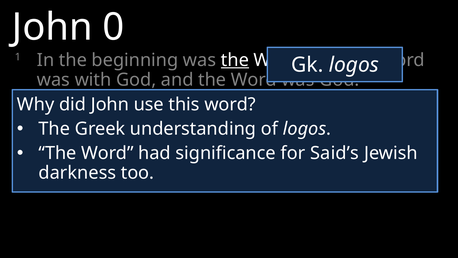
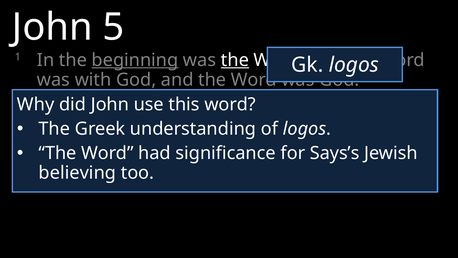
0: 0 -> 5 (113, 27)
beginning underline: none -> present (135, 60)
Said’s: Said’s -> Says’s (335, 153)
darkness: darkness -> believing (77, 173)
